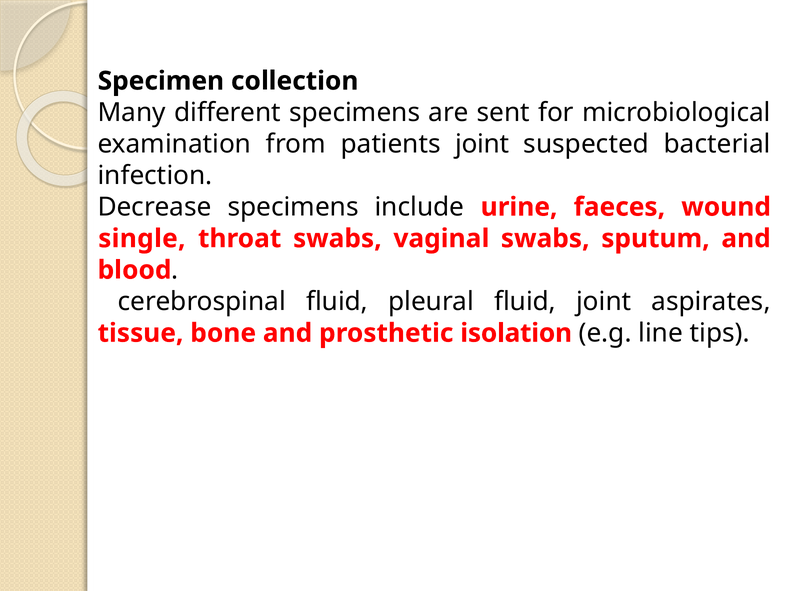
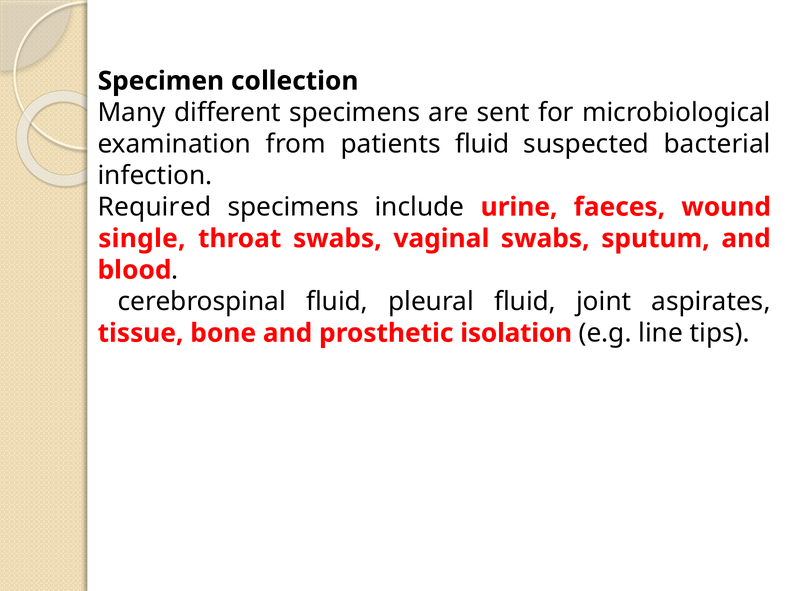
patients joint: joint -> fluid (482, 144)
Decrease: Decrease -> Required (154, 207)
